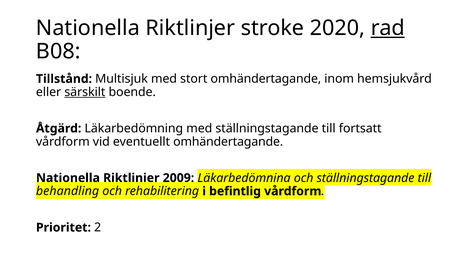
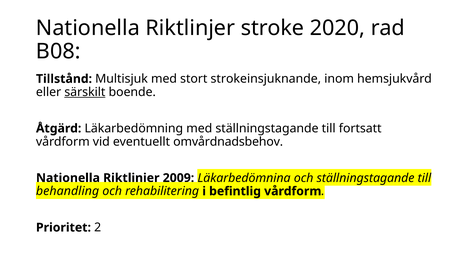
rad underline: present -> none (388, 28)
stort omhändertagande: omhändertagande -> strokeinsjuknande (266, 79)
eventuellt omhändertagande: omhändertagande -> omvårdnadsbehov (228, 142)
